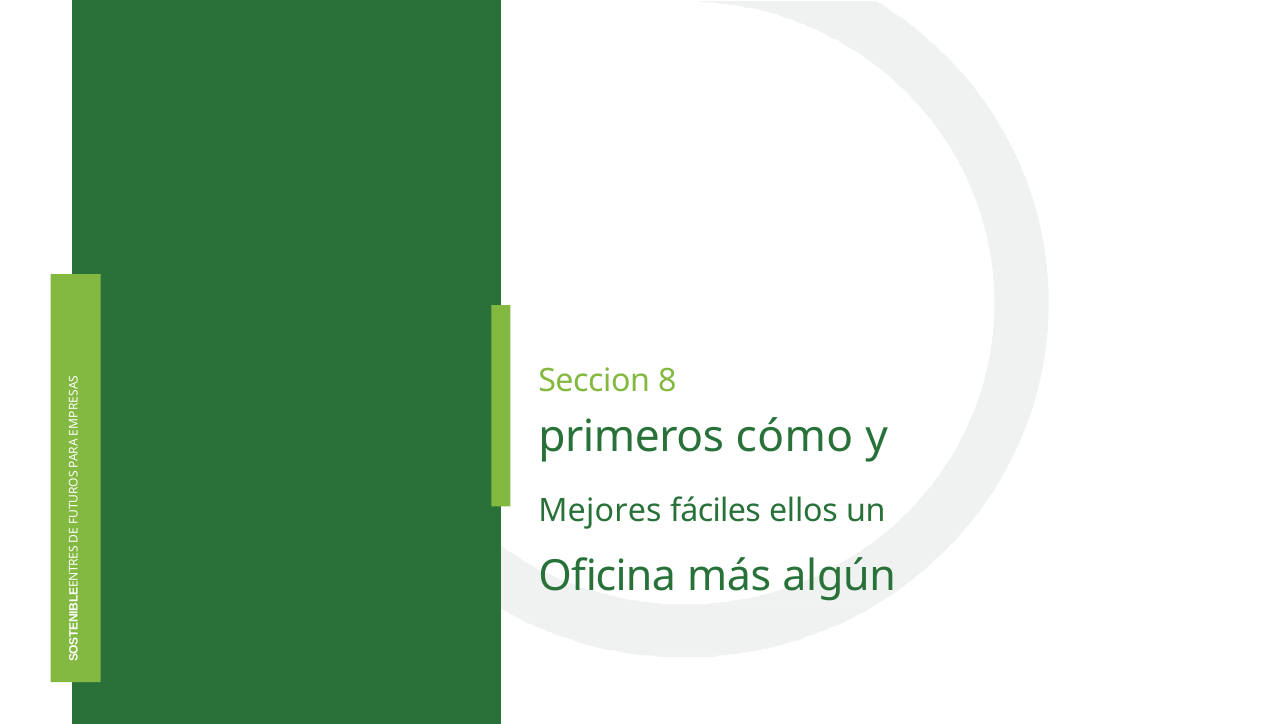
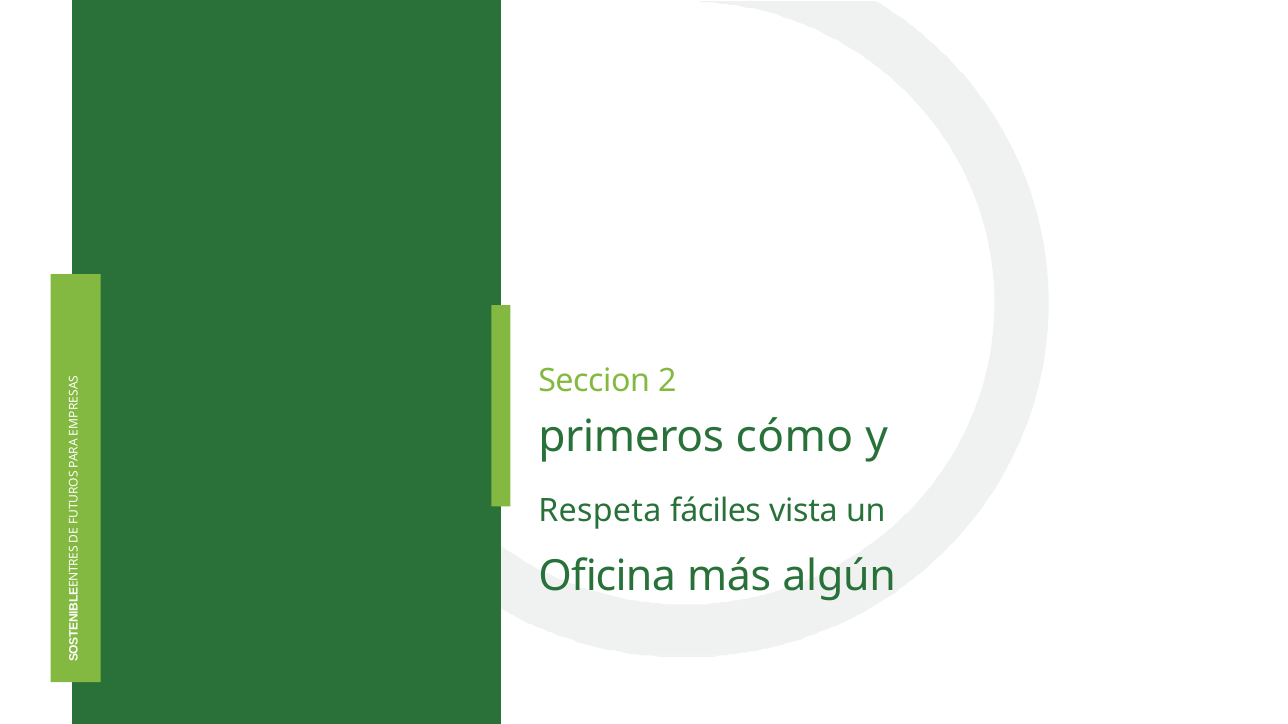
8: 8 -> 2 (667, 381)
Mejores: Mejores -> Respeta (600, 511)
ellos: ellos -> vista (803, 511)
